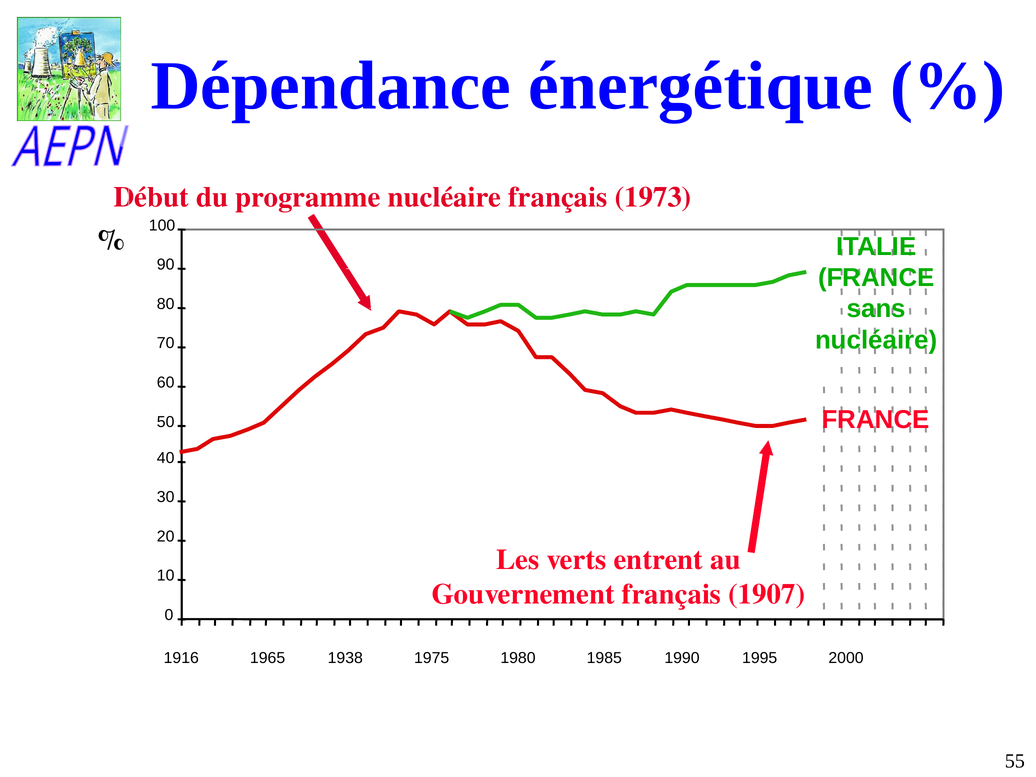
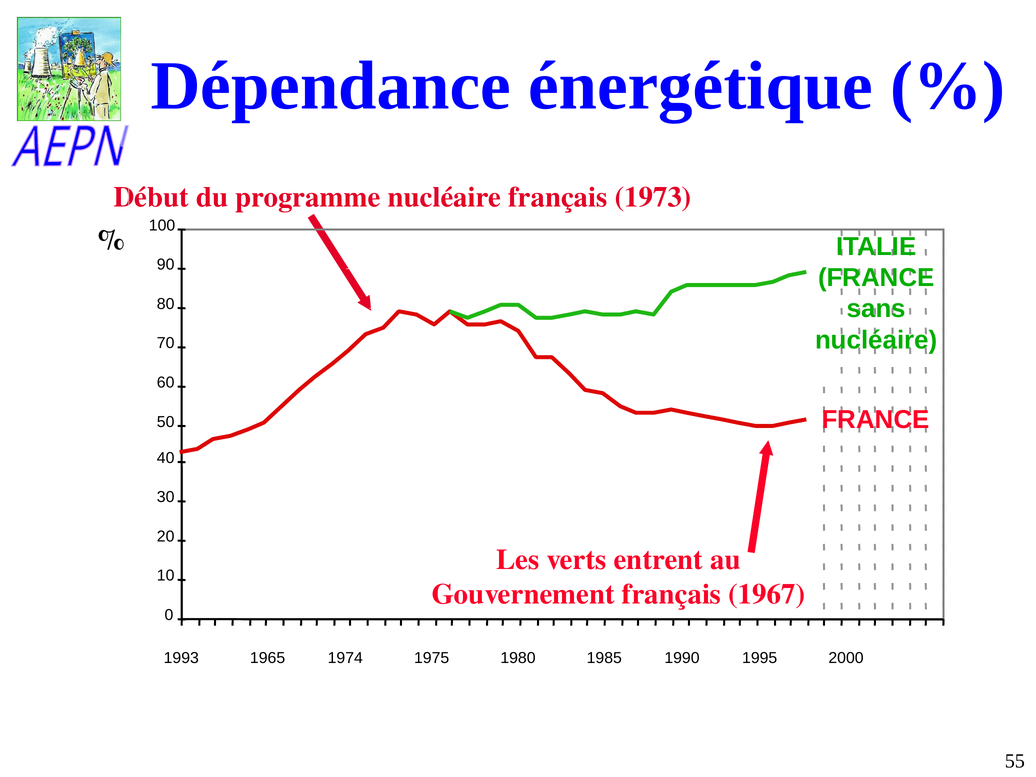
1907: 1907 -> 1967 (767, 594)
1916: 1916 -> 1993 (181, 658)
1938: 1938 -> 1974 (345, 658)
